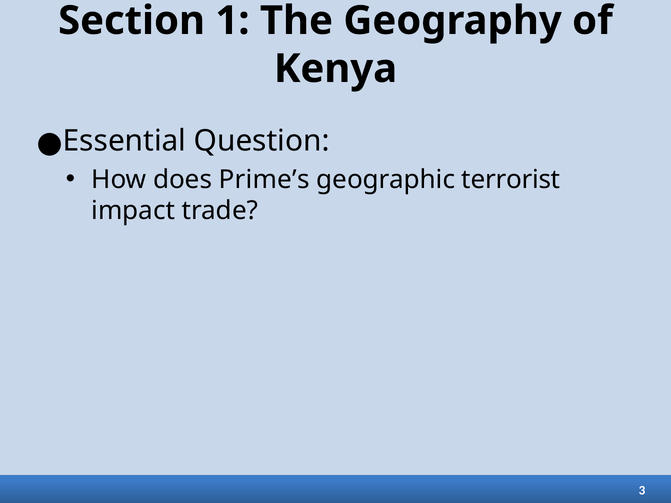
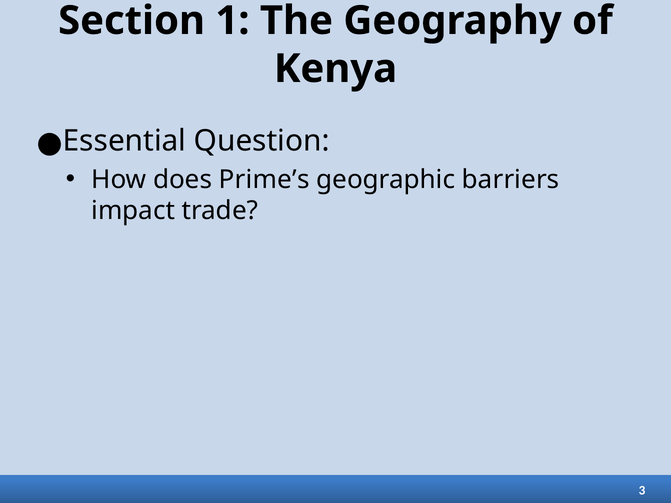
terrorist: terrorist -> barriers (511, 180)
